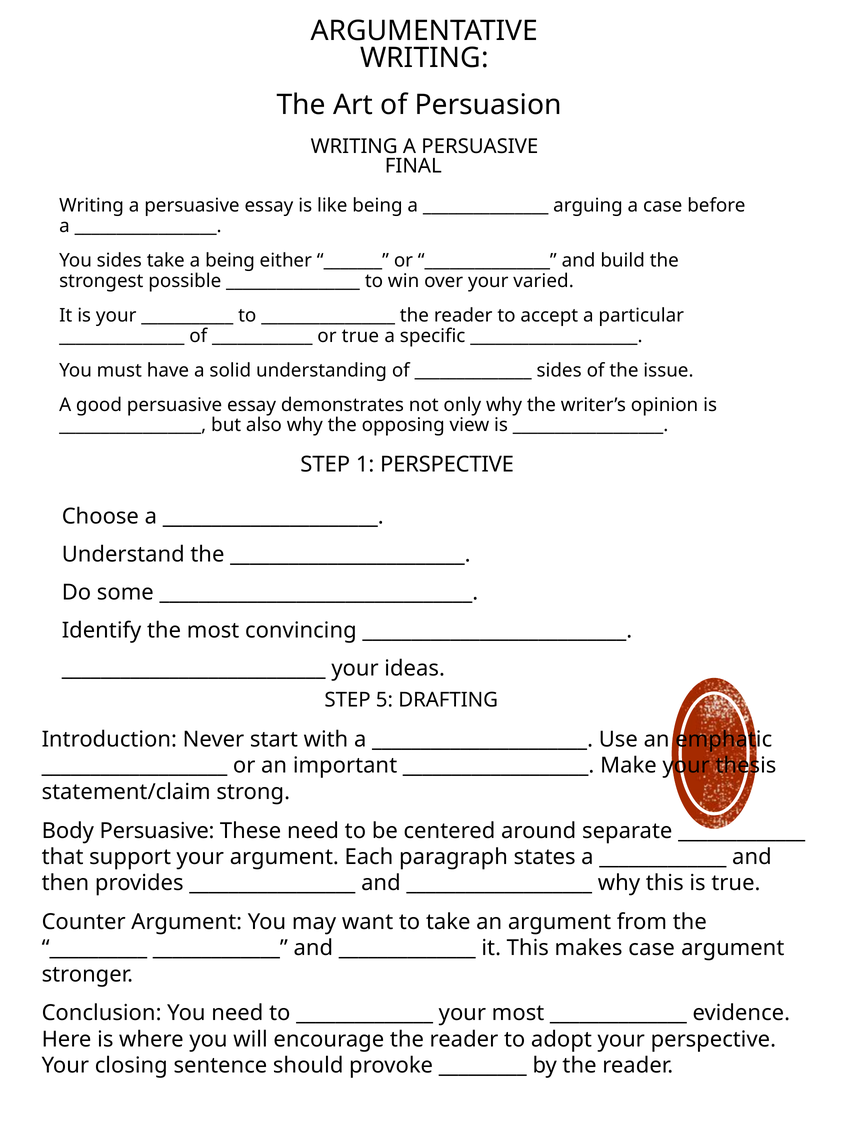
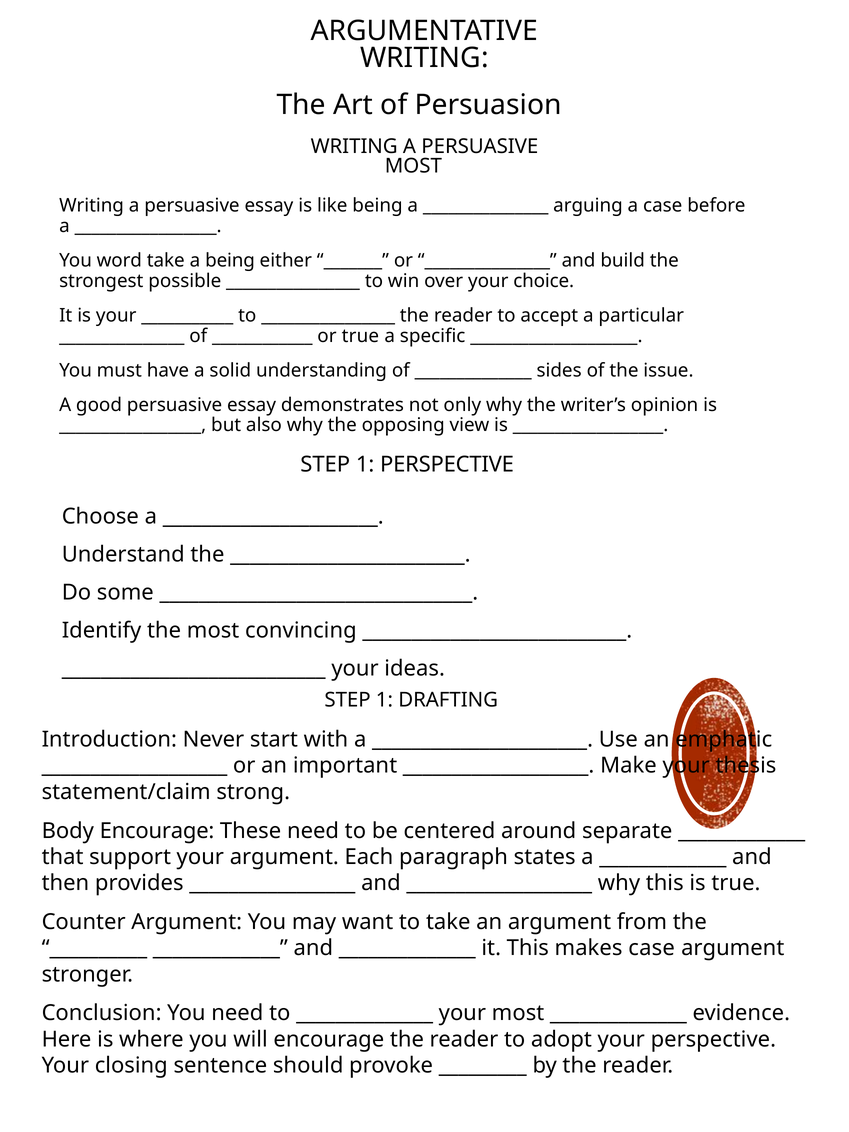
FINAL: FINAL -> MOST (413, 166)
You sides: sides -> word (119, 261)
varied: varied -> choice (544, 281)
5: 5 -> 1 (384, 700)
Body Persuasive: Persuasive -> Encourage (157, 831)
